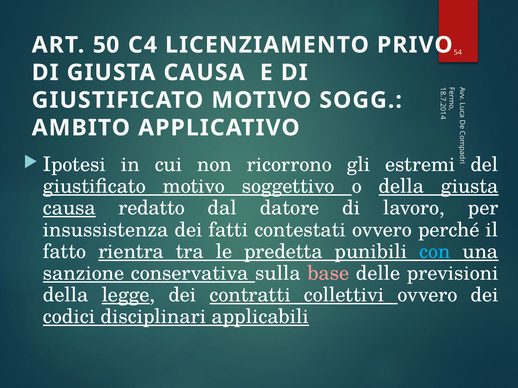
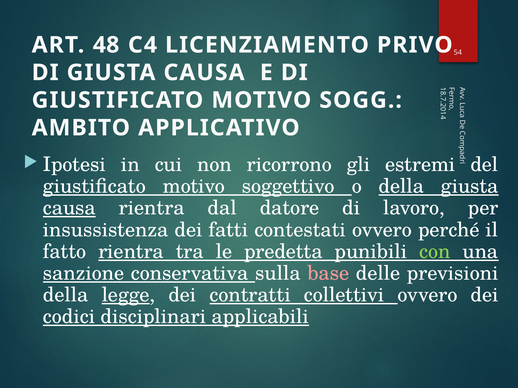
50: 50 -> 48 (106, 45)
causa redatto: redatto -> rientra (152, 208)
con colour: light blue -> light green (435, 252)
